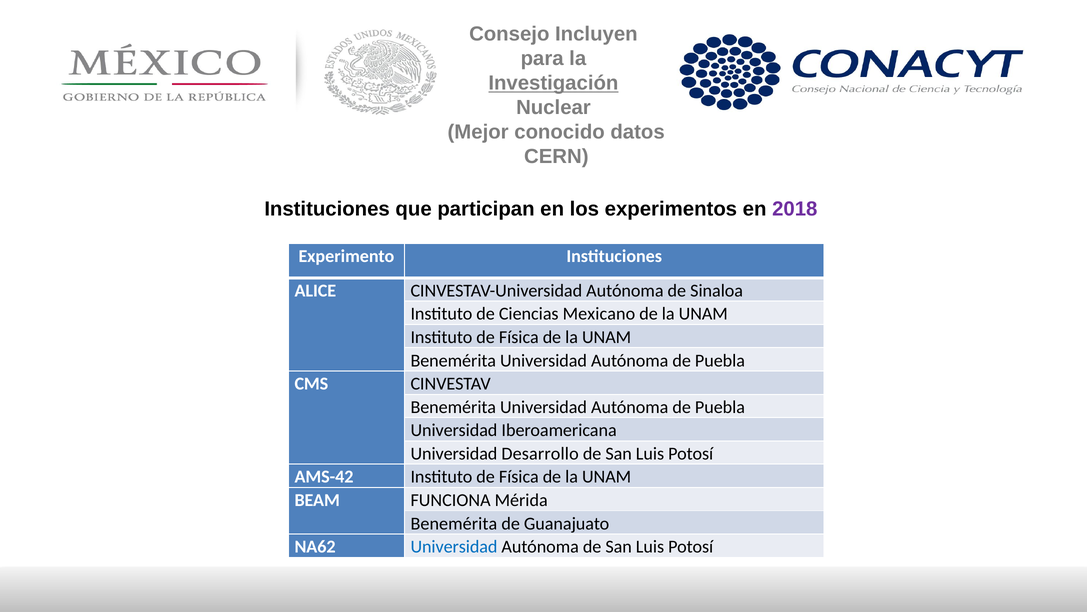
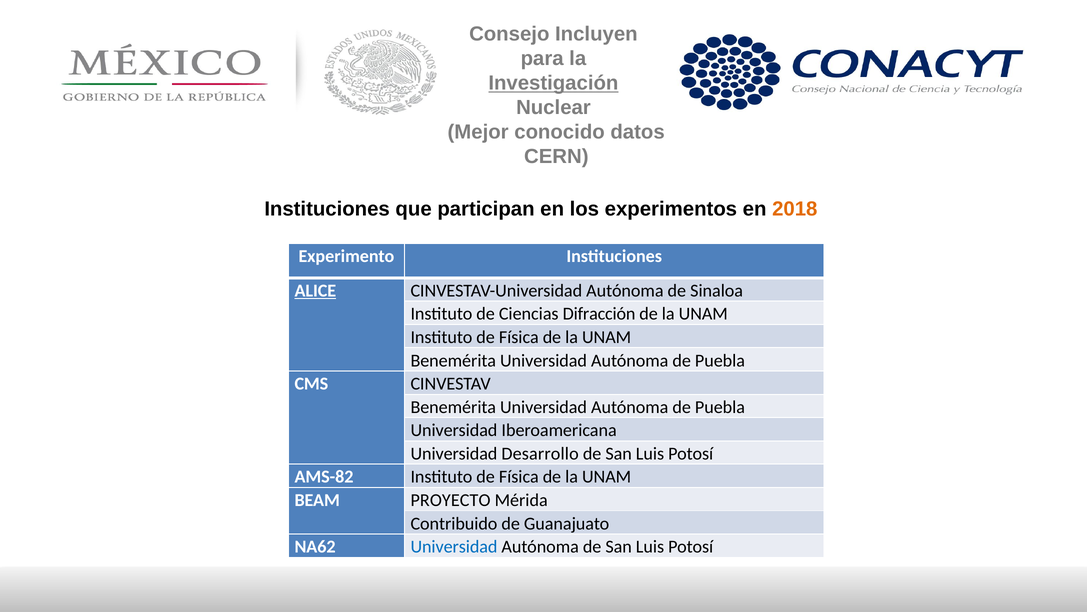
2018 colour: purple -> orange (795, 209)
ALICE underline: none -> present (315, 290)
Mexicano: Mexicano -> Difracción (599, 314)
AMS-42: AMS-42 -> AMS-82 (324, 477)
FUNCIONA: FUNCIONA -> PROYECTO (451, 500)
Benemérita: Benemérita -> Contribuido (454, 523)
